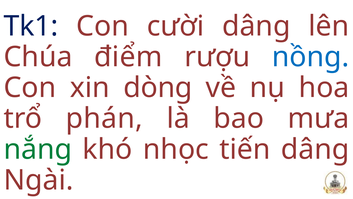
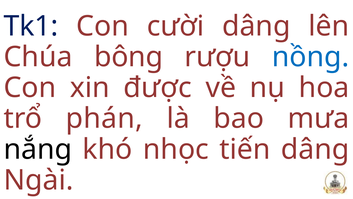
điểm: điểm -> bông (129, 57)
dòng: dòng -> được (158, 88)
nắng colour: green -> black (38, 149)
